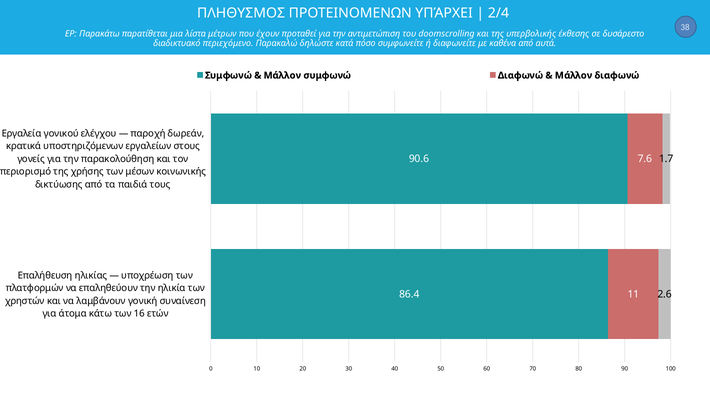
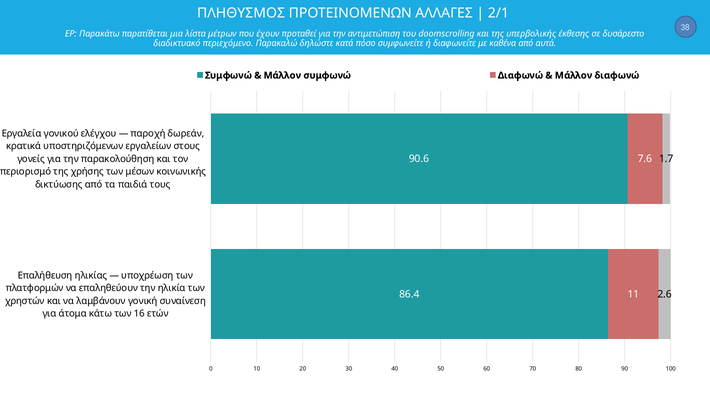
ΥΠΆΡΧΕΙ: ΥΠΆΡΧΕΙ -> ΑΛΛΑΓΕΣ (444, 13)
2/4: 2/4 -> 2/1 (498, 13)
